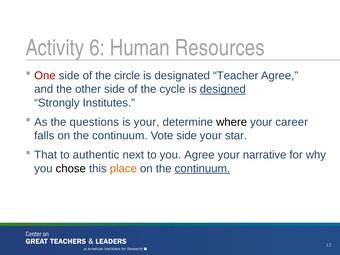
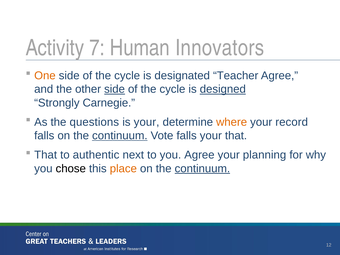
6: 6 -> 7 (97, 48)
Resources: Resources -> Innovators (220, 48)
One colour: red -> orange (45, 76)
circle: circle -> cycle (127, 76)
side underline: none -> present (115, 89)
Institutes: Institutes -> Carnegie (109, 103)
where colour: black -> orange (232, 122)
career: career -> record (292, 122)
continuum underline: none -> present (120, 136)
Vote side: side -> falls (187, 136)
your star: star -> that (236, 136)
narrative: narrative -> planning (265, 155)
